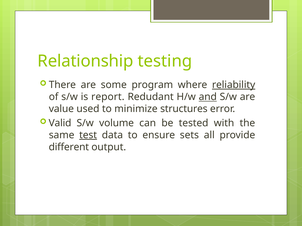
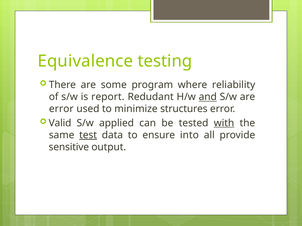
Relationship: Relationship -> Equivalence (85, 61)
reliability underline: present -> none (234, 85)
value: value -> error (61, 109)
volume: volume -> applied (117, 123)
with underline: none -> present (224, 123)
sets: sets -> into (189, 135)
different: different -> sensitive (69, 147)
